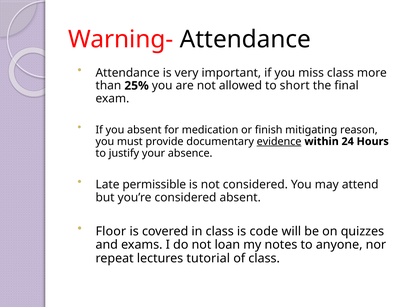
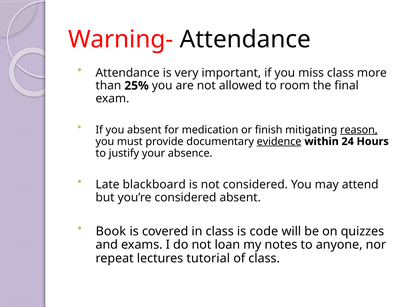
short: short -> room (295, 86)
reason underline: none -> present (359, 130)
permissible: permissible -> blackboard (154, 184)
Floor: Floor -> Book (111, 231)
